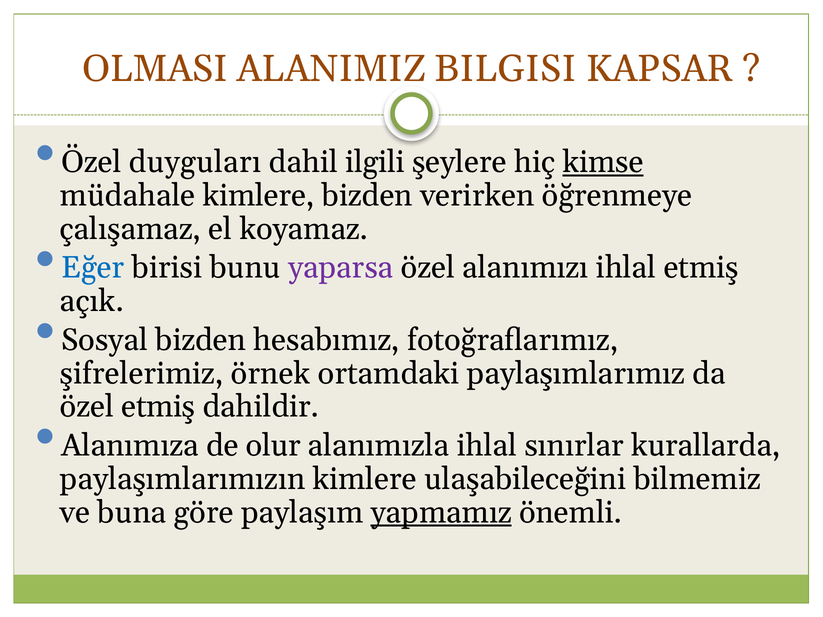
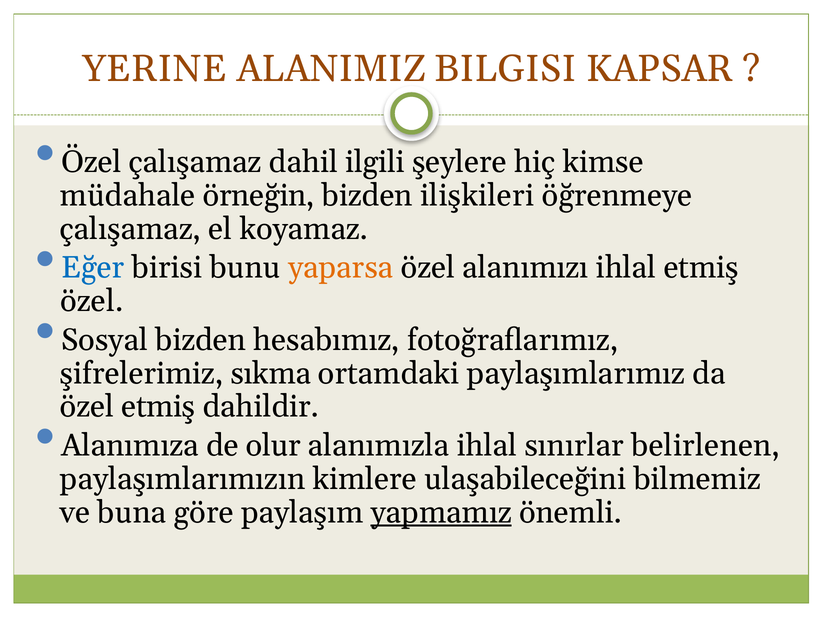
OLMASI: OLMASI -> YERINE (155, 69)
Özel duyguları: duyguları -> çalışamaz (195, 162)
kimse underline: present -> none (603, 162)
müdahale kimlere: kimlere -> örneğin (259, 196)
verirken: verirken -> ilişkileri (477, 196)
yaparsa colour: purple -> orange (341, 268)
açık: açık -> özel (92, 301)
örnek: örnek -> sıkma (271, 374)
kurallarda: kurallarda -> belirlenen (706, 446)
